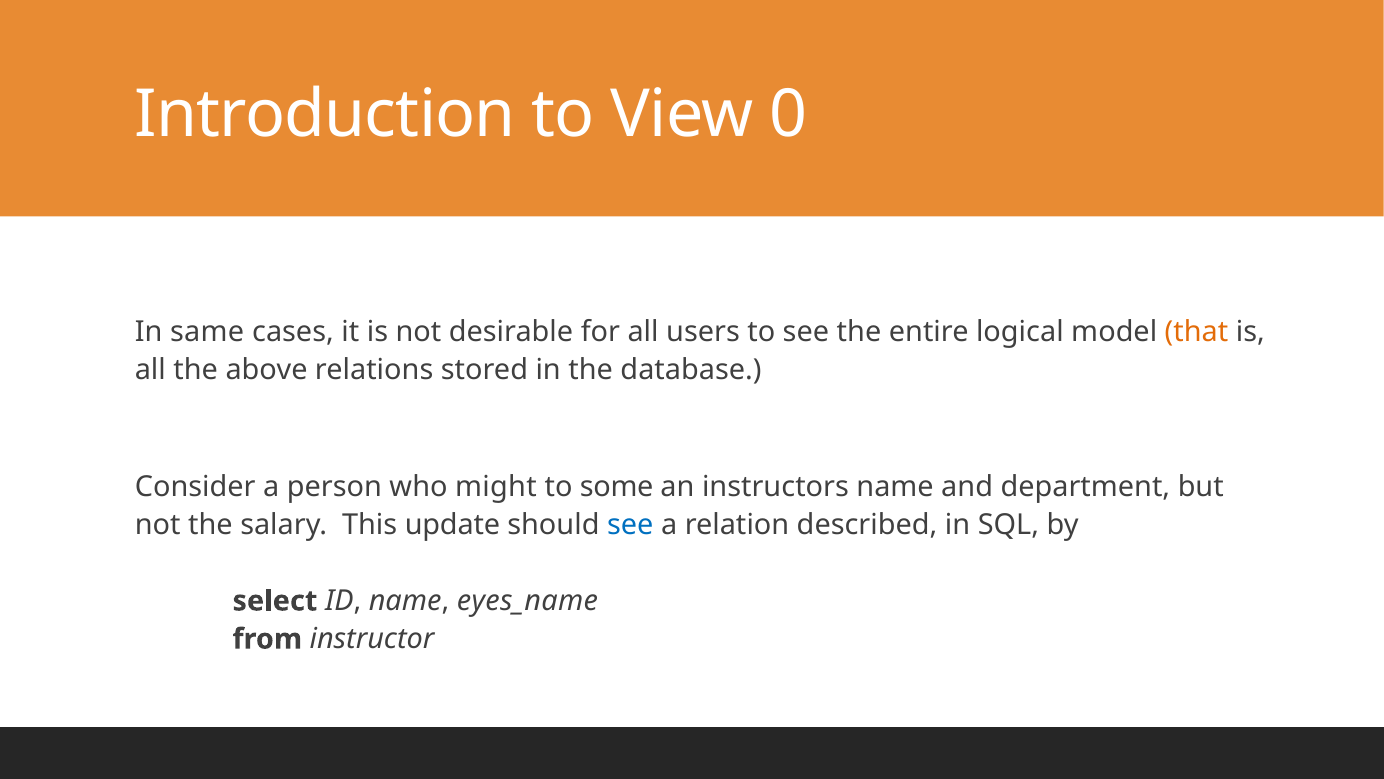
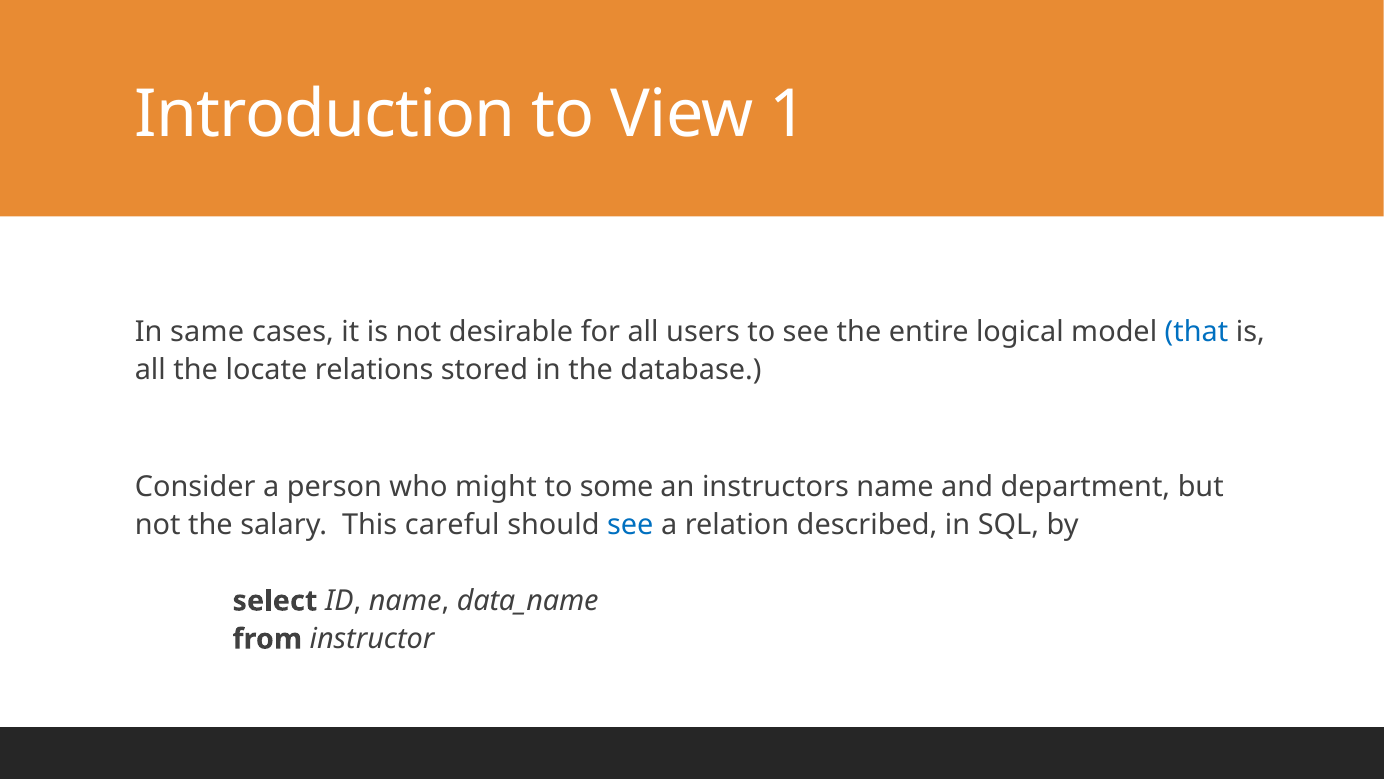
0: 0 -> 1 (788, 114)
that colour: orange -> blue (1196, 332)
above: above -> locate (267, 370)
update: update -> careful (452, 524)
eyes_name: eyes_name -> data_name (528, 601)
